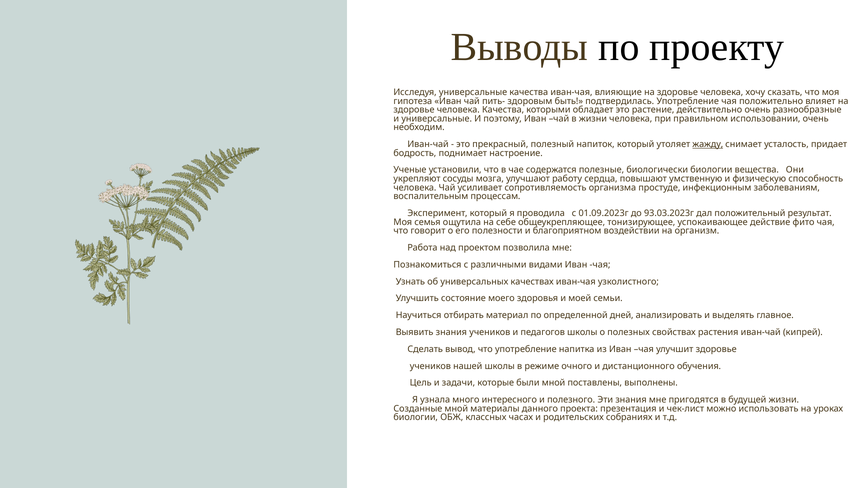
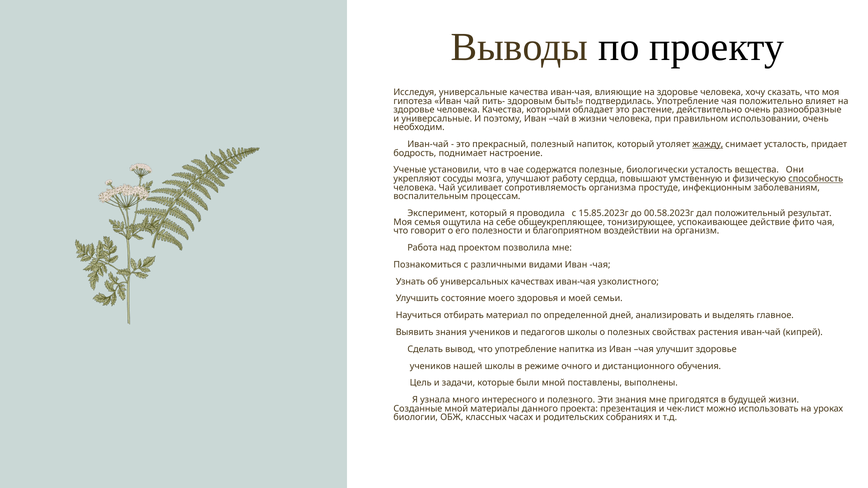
биологически биологии: биологии -> усталость (711, 170)
способность underline: none -> present (816, 179)
01.09.2023г: 01.09.2023г -> 15.85.2023г (604, 213)
93.03.2023г: 93.03.2023г -> 00.58.2023г (669, 213)
